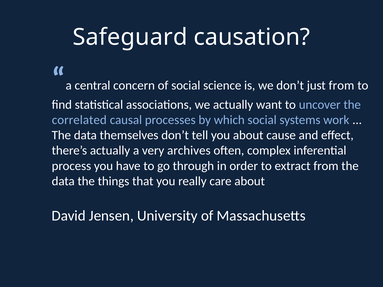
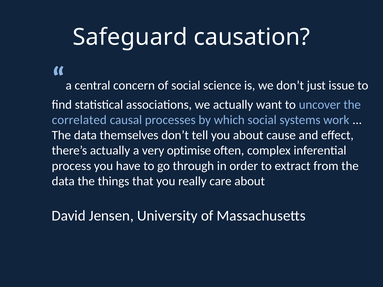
just from: from -> issue (342, 86)
archives: archives -> optimise (189, 151)
